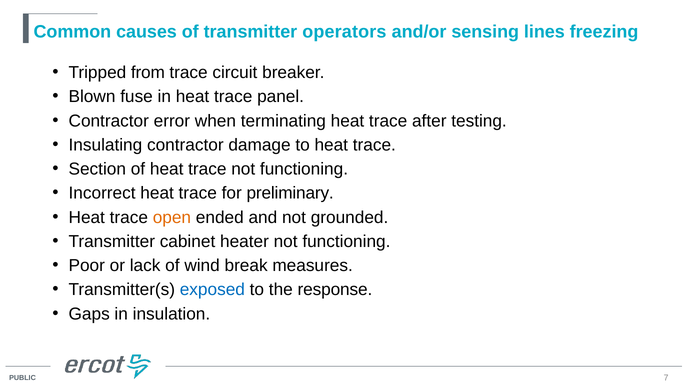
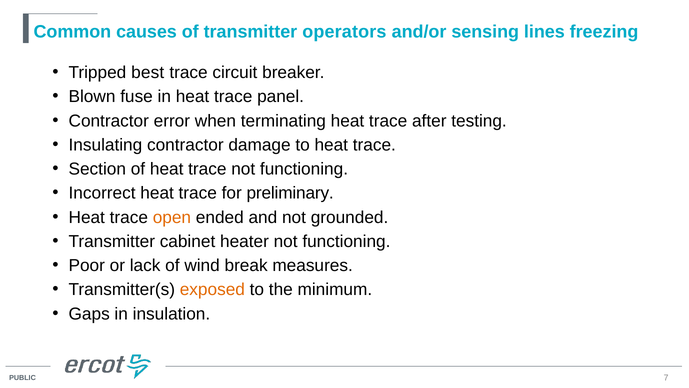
from: from -> best (148, 72)
exposed colour: blue -> orange (212, 289)
response: response -> minimum (335, 289)
